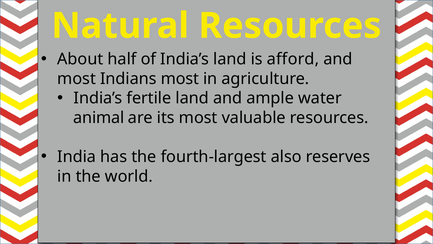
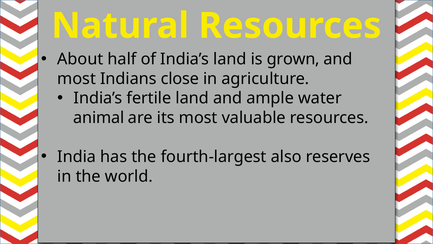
afford: afford -> grown (293, 59)
Indians most: most -> close (180, 79)
